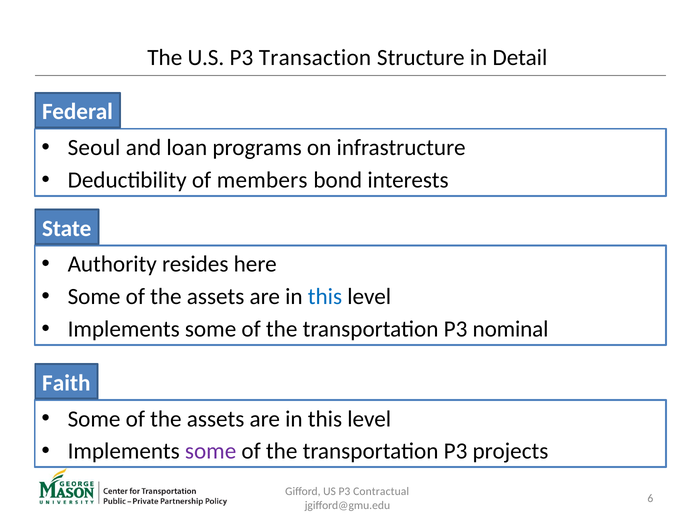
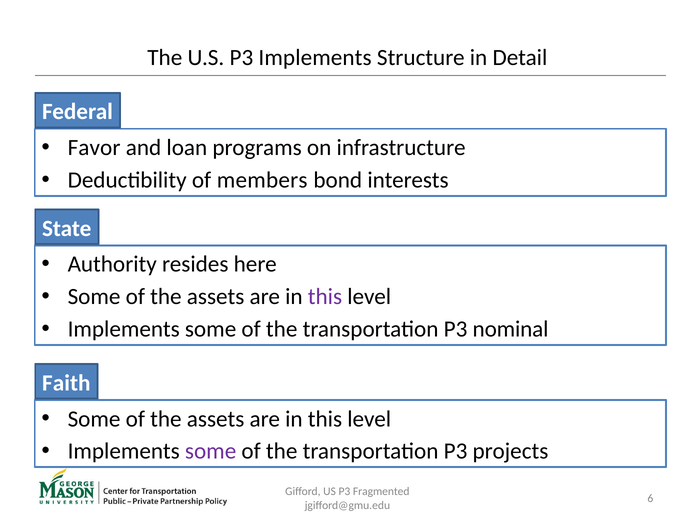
P3 Transaction: Transaction -> Implements (315, 58)
Seoul: Seoul -> Favor (94, 147)
this colour: blue -> purple (325, 296)
Contractual: Contractual -> Fragmented (381, 491)
